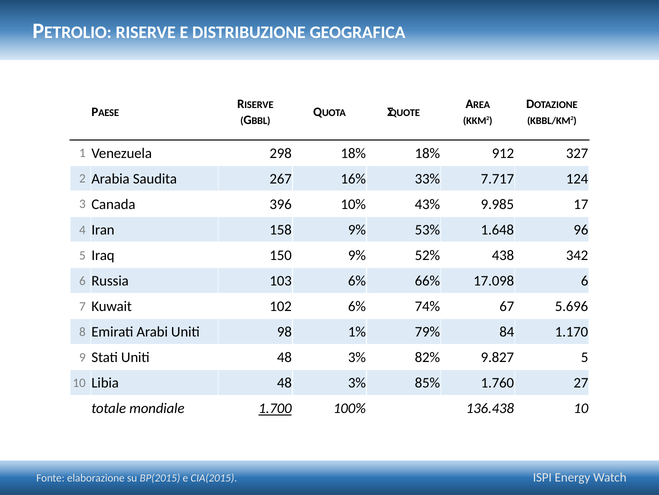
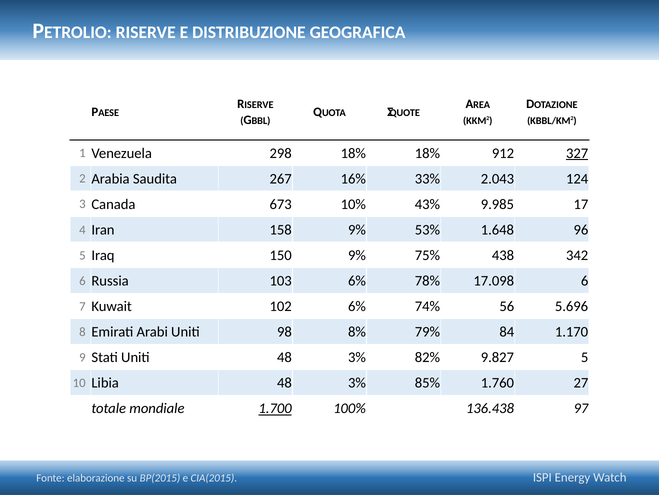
327 underline: none -> present (577, 153)
7.717: 7.717 -> 2.043 (497, 178)
396: 396 -> 673 (281, 204)
52%: 52% -> 75% (427, 255)
66%: 66% -> 78% (427, 280)
67: 67 -> 56 (507, 306)
1%: 1% -> 8% (357, 331)
136.438 10: 10 -> 97 (581, 408)
